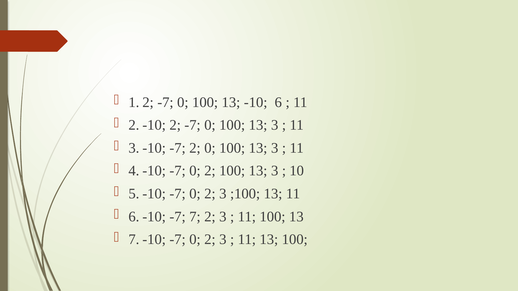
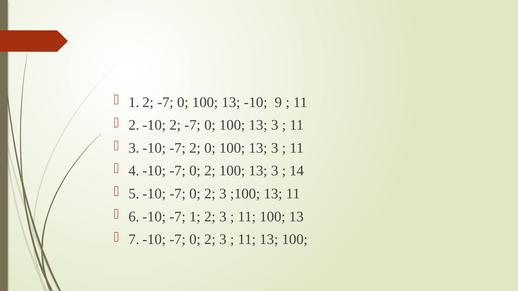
6: 6 -> 9 (278, 102)
10: 10 -> 14 (297, 171)
7: 7 -> 1 (195, 217)
